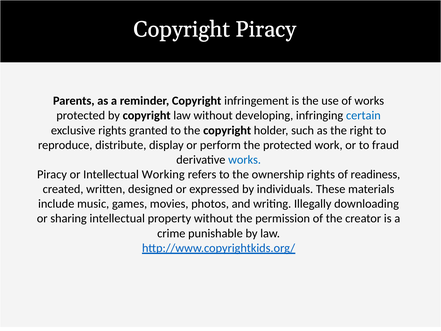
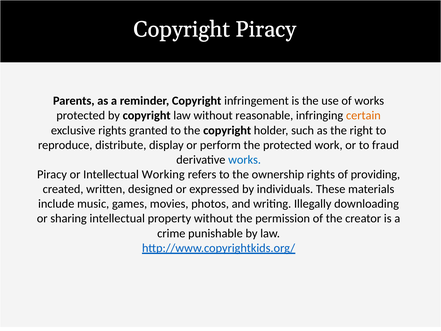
developing: developing -> reasonable (264, 115)
certain colour: blue -> orange (363, 115)
readiness: readiness -> providing (375, 174)
